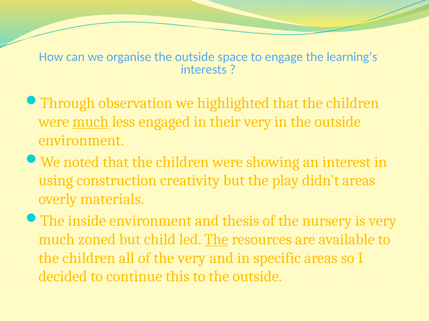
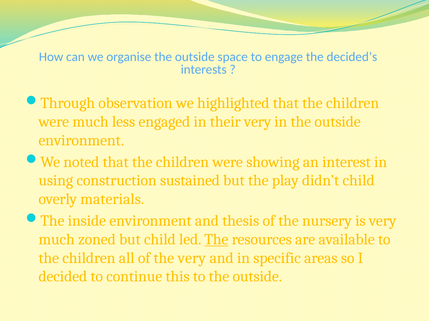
learning’s: learning’s -> decided’s (352, 57)
much underline: present -> none (91, 122)
creativity: creativity -> sustained (190, 181)
didn’t areas: areas -> child (359, 181)
